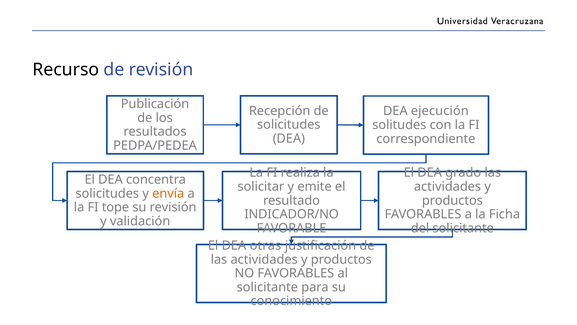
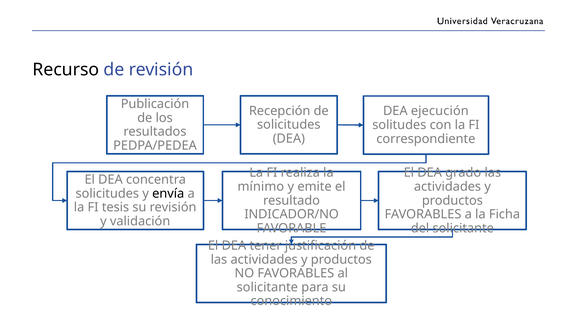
solicitar: solicitar -> mínimo (261, 186)
envía colour: orange -> black (168, 193)
tope: tope -> tesis (115, 207)
otras: otras -> tener (266, 245)
